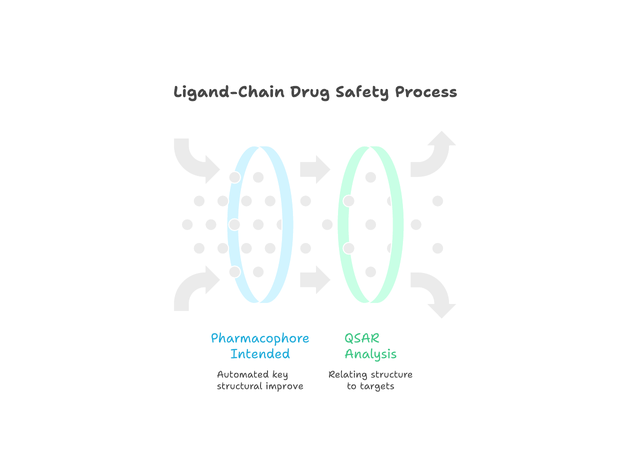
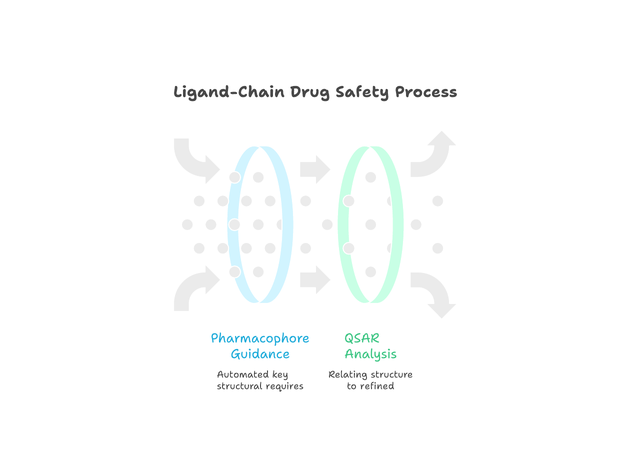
Intended: Intended -> Guidance (260, 354)
improve: improve -> requires (285, 386)
targets: targets -> refined (377, 386)
